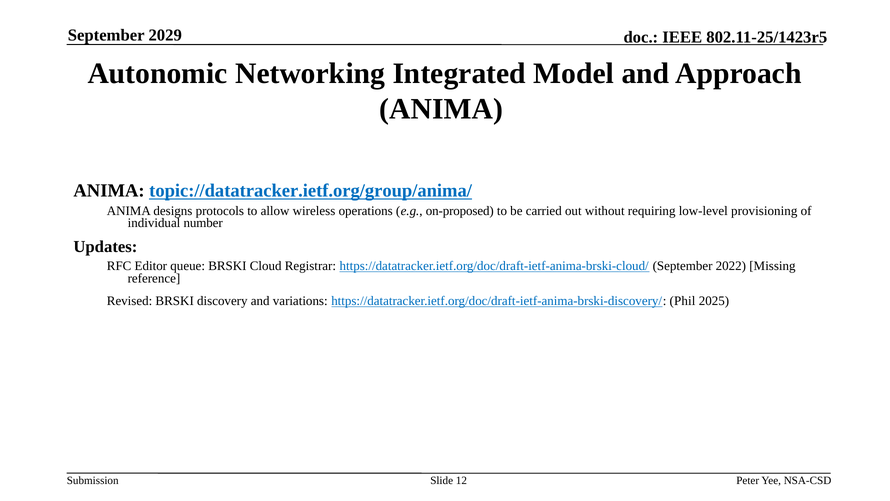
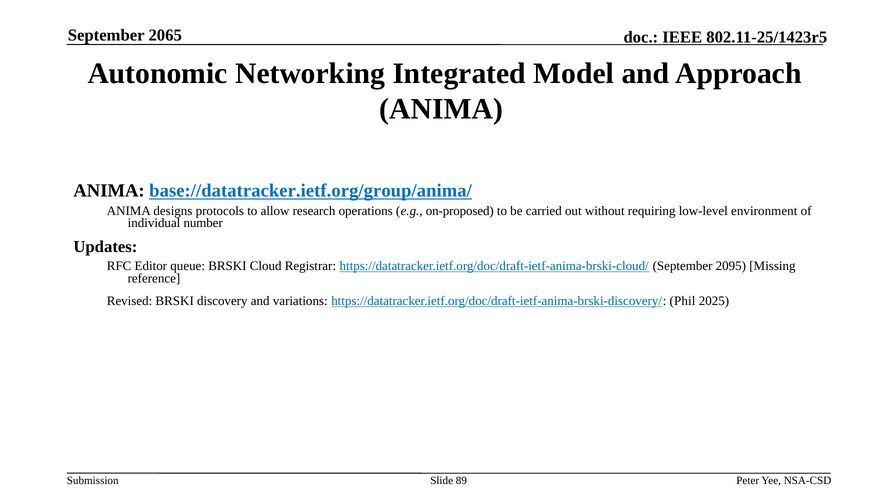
2029: 2029 -> 2065 (165, 35)
topic://datatracker.ietf.org/group/anima/: topic://datatracker.ietf.org/group/anima/ -> base://datatracker.ietf.org/group/anima/ (311, 191)
wireless: wireless -> research (314, 211)
provisioning: provisioning -> environment (764, 211)
2022: 2022 -> 2095 (731, 266)
12: 12 -> 89 (461, 480)
